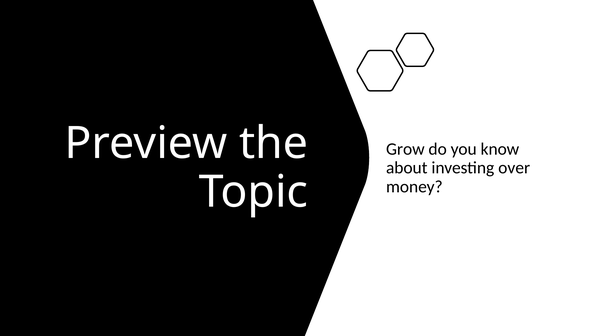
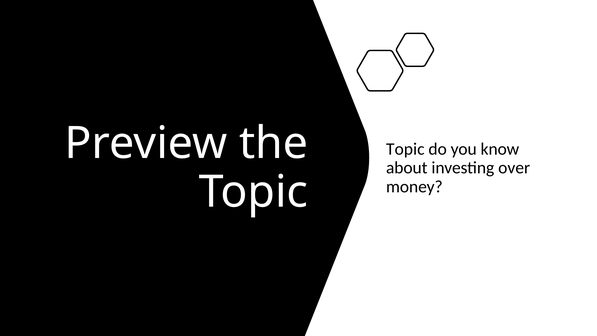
Grow: Grow -> Topic (405, 149)
